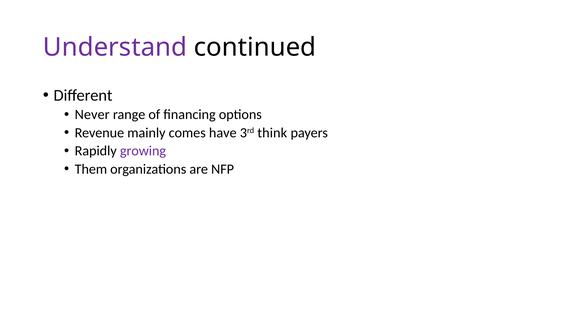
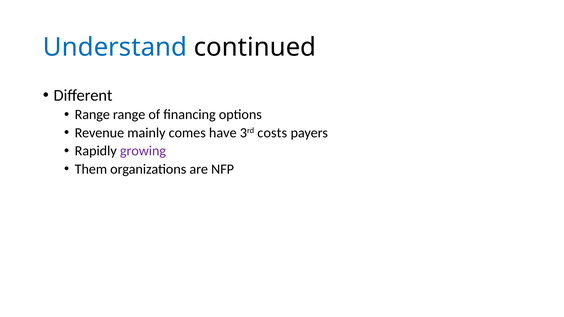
Understand colour: purple -> blue (115, 47)
Never: Never -> Range (92, 115)
think: think -> costs (272, 133)
